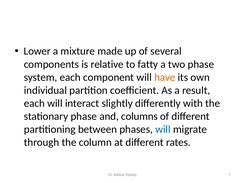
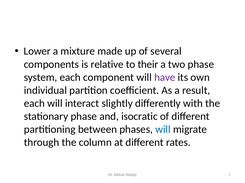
fatty: fatty -> their (148, 64)
have colour: orange -> purple (165, 78)
columns: columns -> isocratic (139, 117)
